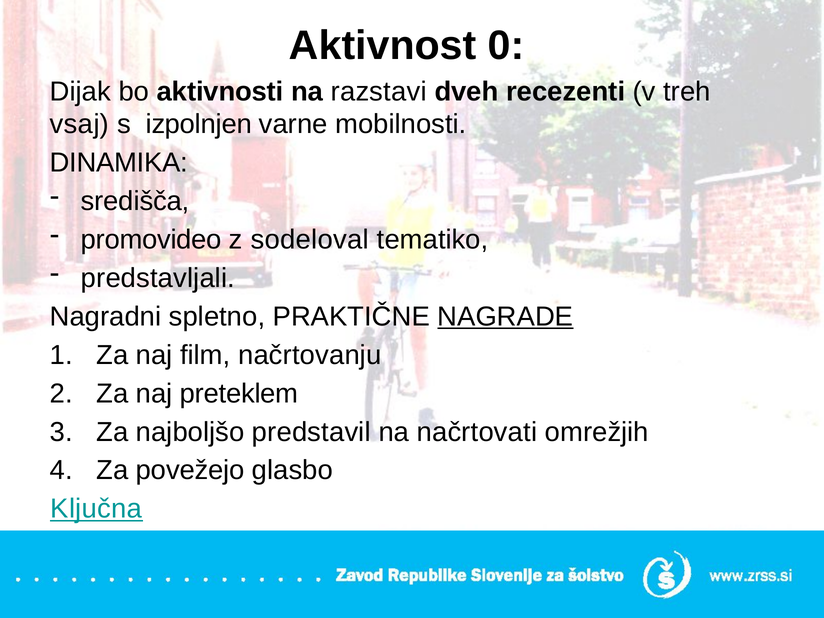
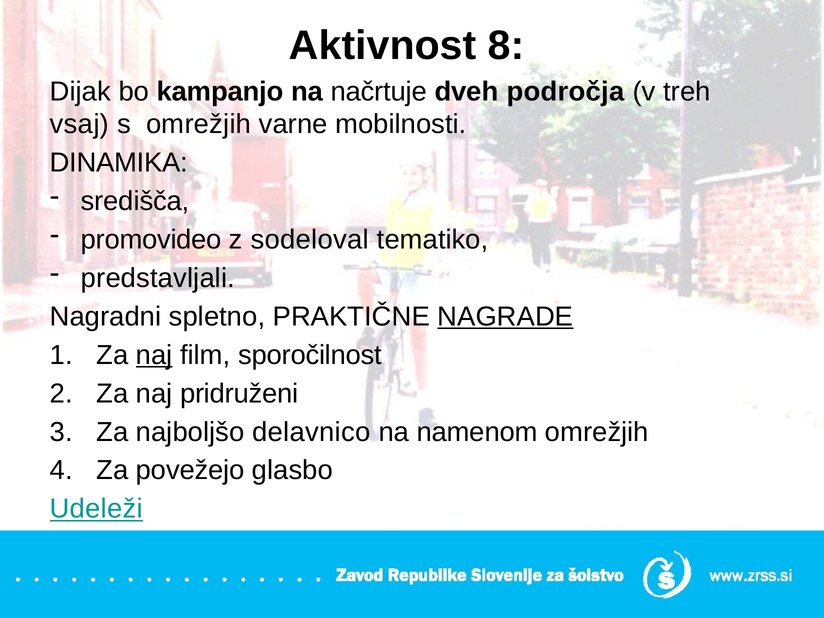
0: 0 -> 8 (506, 45)
aktivnosti: aktivnosti -> kampanjo (220, 91)
razstavi: razstavi -> načrtuje (379, 91)
recezenti: recezenti -> področja (566, 91)
s izpolnjen: izpolnjen -> omrežjih (199, 124)
naj underline: none -> present (154, 355)
načrtovanju: načrtovanju -> sporočilnost (310, 355)
preteklem: preteklem -> pridruženi (239, 393)
predstavil: predstavil -> delavnico (311, 432)
načrtovati: načrtovati -> namenom (477, 432)
Ključna: Ključna -> Udeleži (96, 509)
